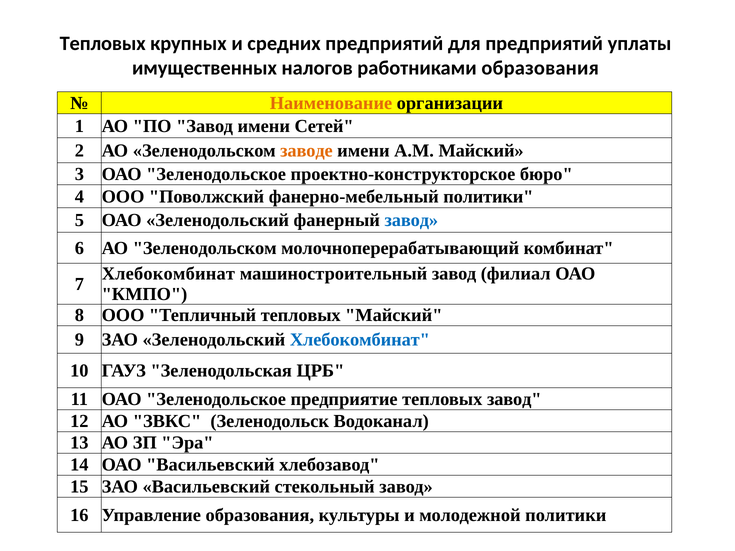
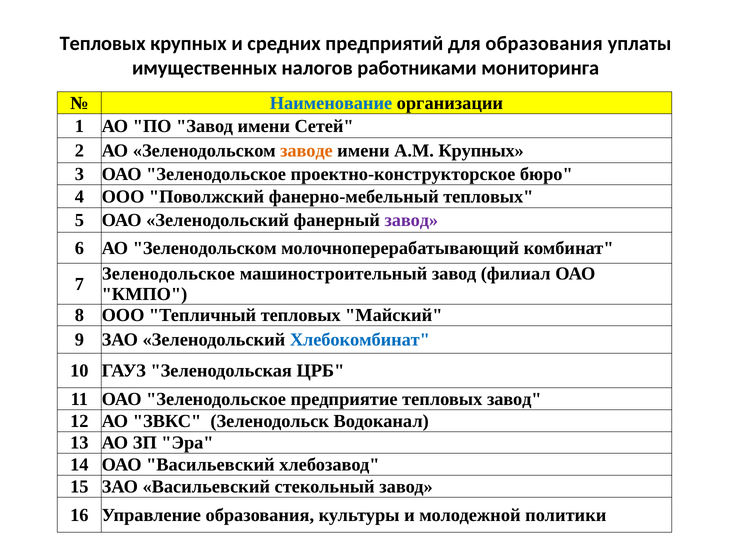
для предприятий: предприятий -> образования (544, 44)
работниками образования: образования -> мониторинга (540, 68)
Наименование colour: orange -> blue (331, 103)
А.М Майский: Майский -> Крупных (481, 151)
фанерно-мебельный политики: политики -> тепловых (488, 197)
завод colour: blue -> purple (411, 220)
Хлебокомбинат: Хлебокомбинат -> Зеленодольское (168, 274)
